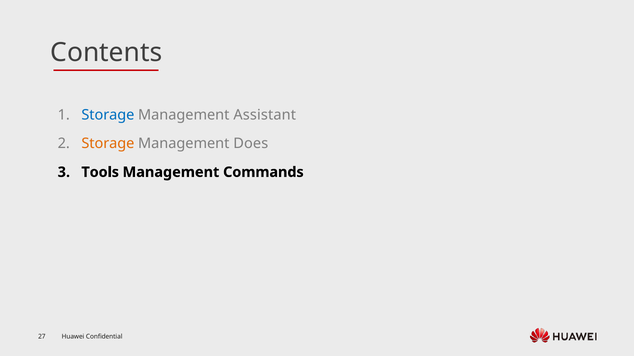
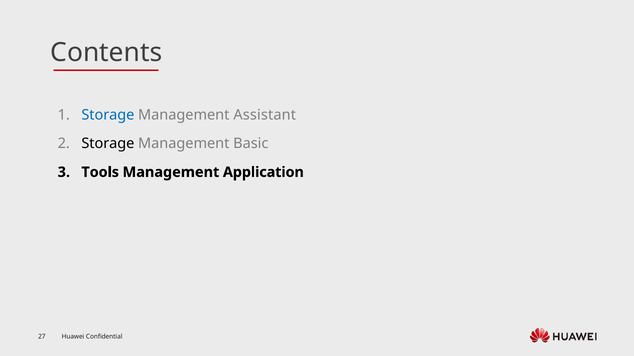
Storage colour: orange -> black (108, 144)
Does: Does -> Basic (251, 144)
Commands: Commands -> Application (263, 172)
